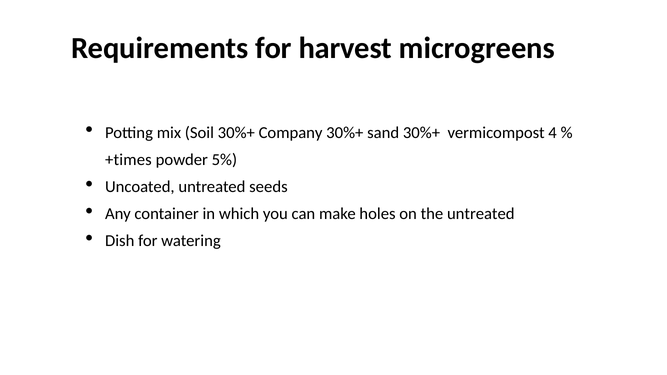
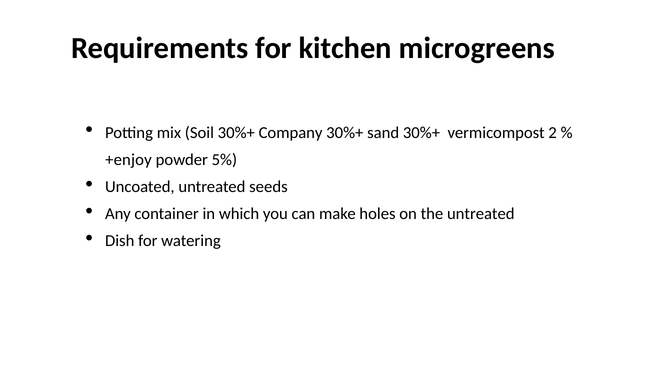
harvest: harvest -> kitchen (345, 48)
4: 4 -> 2 (553, 133)
+times: +times -> +enjoy (128, 160)
